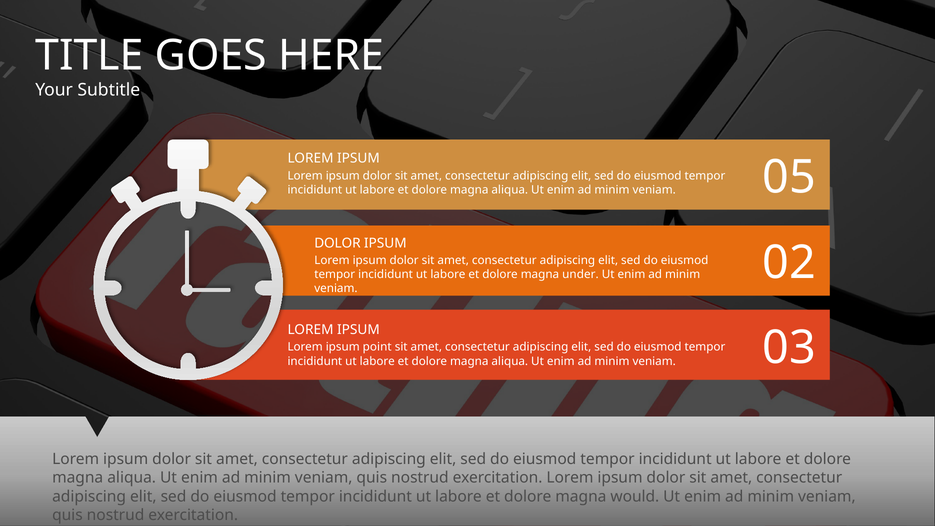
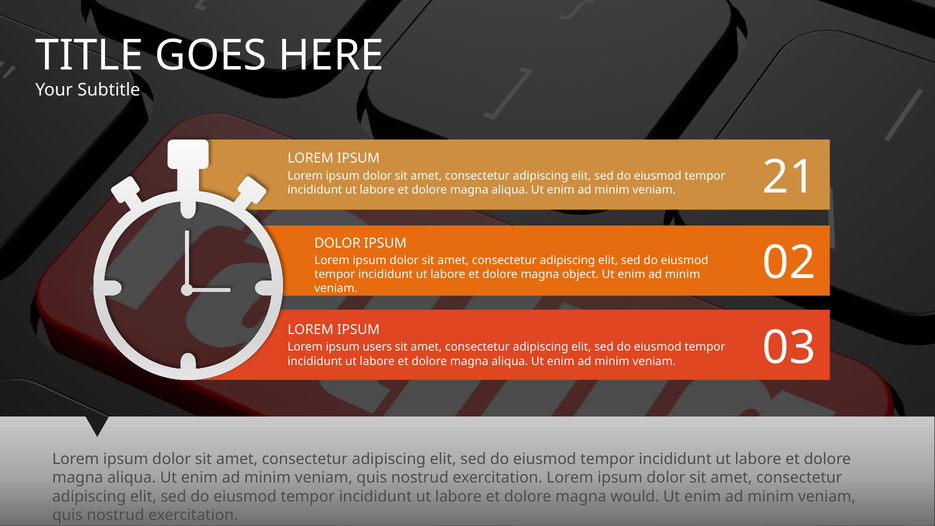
05: 05 -> 21 (789, 178)
under: under -> object (581, 275)
point: point -> users (377, 347)
